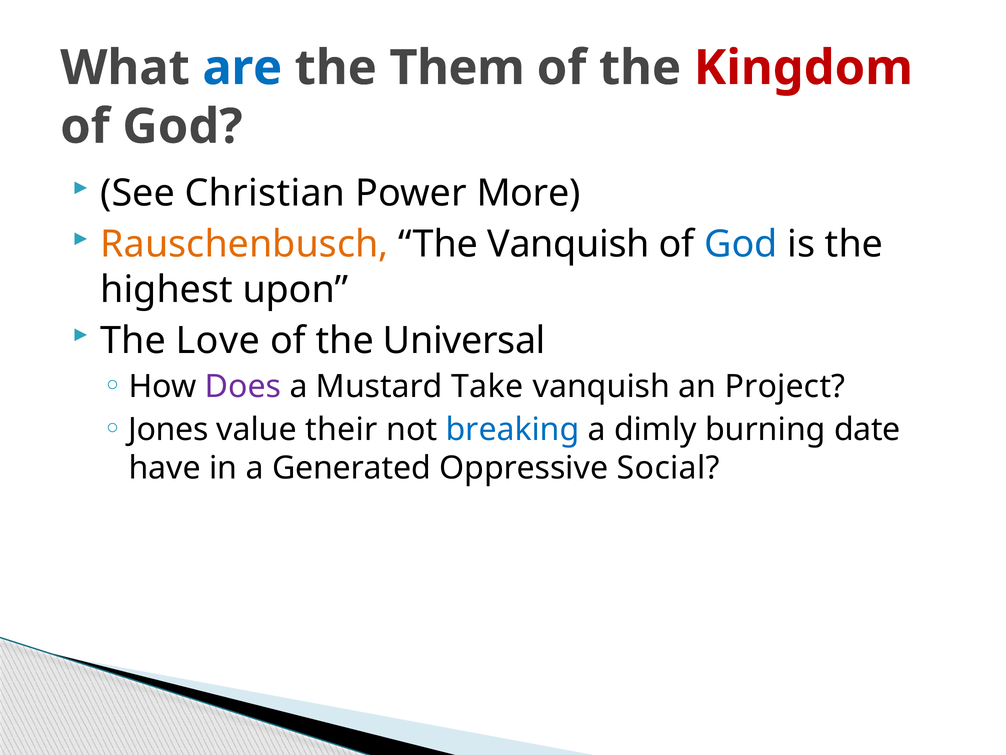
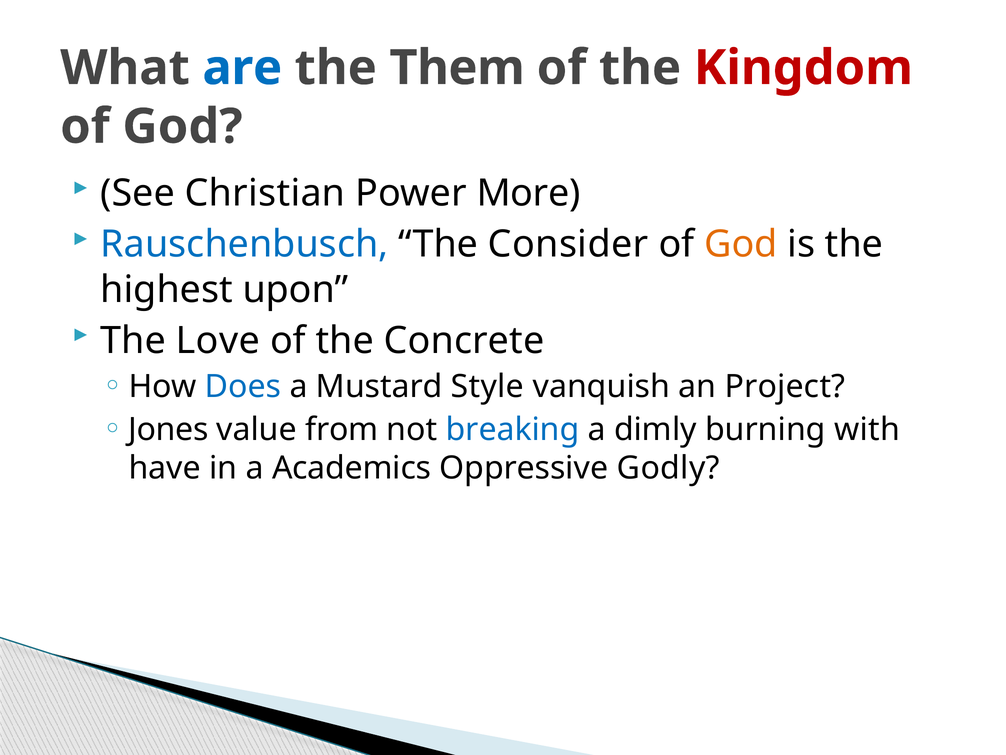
Rauschenbusch colour: orange -> blue (245, 244)
The Vanquish: Vanquish -> Consider (568, 244)
God colour: blue -> orange (741, 244)
Universal: Universal -> Concrete (464, 340)
Does colour: purple -> blue (243, 386)
Take: Take -> Style (487, 386)
their: their -> from (342, 429)
date: date -> with (867, 429)
Generated: Generated -> Academics (352, 468)
Social: Social -> Godly (668, 468)
